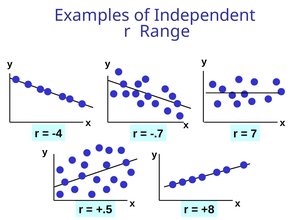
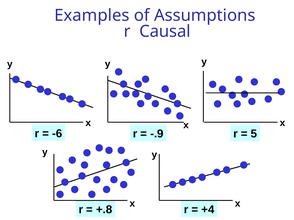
Independent: Independent -> Assumptions (205, 15)
Range: Range -> Causal (165, 32)
-4: -4 -> -6 (57, 134)
-.7: -.7 -> -.9 (157, 134)
7: 7 -> 5 (254, 134)
+.5: +.5 -> +.8 (104, 210)
+8: +8 -> +4 (208, 210)
